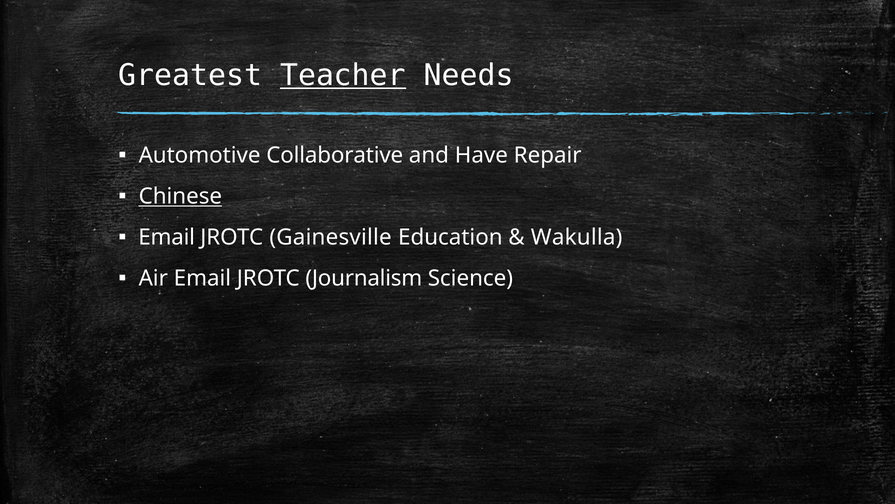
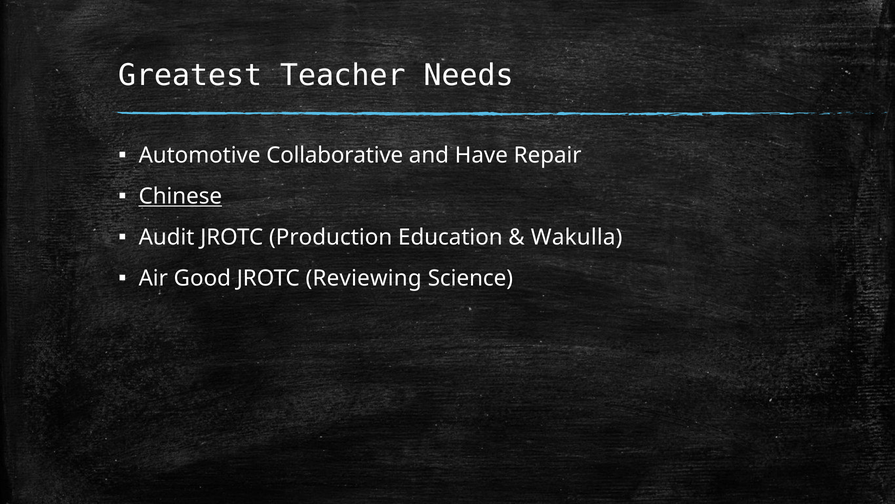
Teacher underline: present -> none (343, 75)
Email: Email -> Audit (167, 237)
Gainesville: Gainesville -> Production (331, 237)
Air Email: Email -> Good (202, 278)
Journalism: Journalism -> Reviewing (364, 278)
